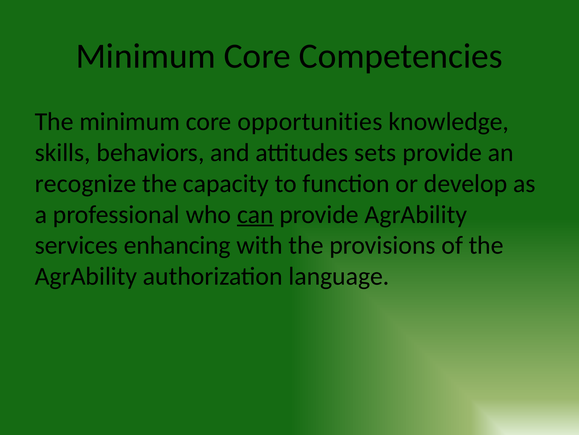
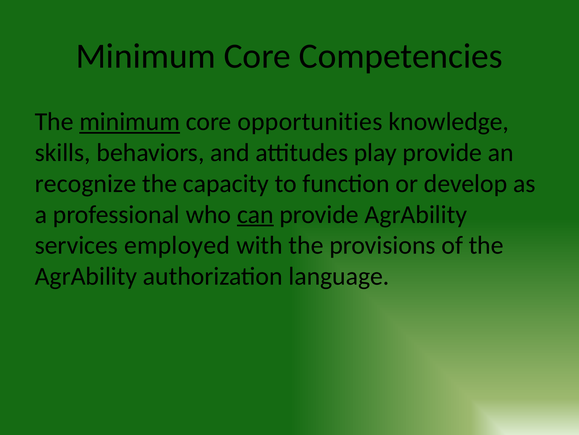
minimum underline: none -> present (130, 121)
sets: sets -> play (375, 152)
enhancing: enhancing -> employed (177, 245)
